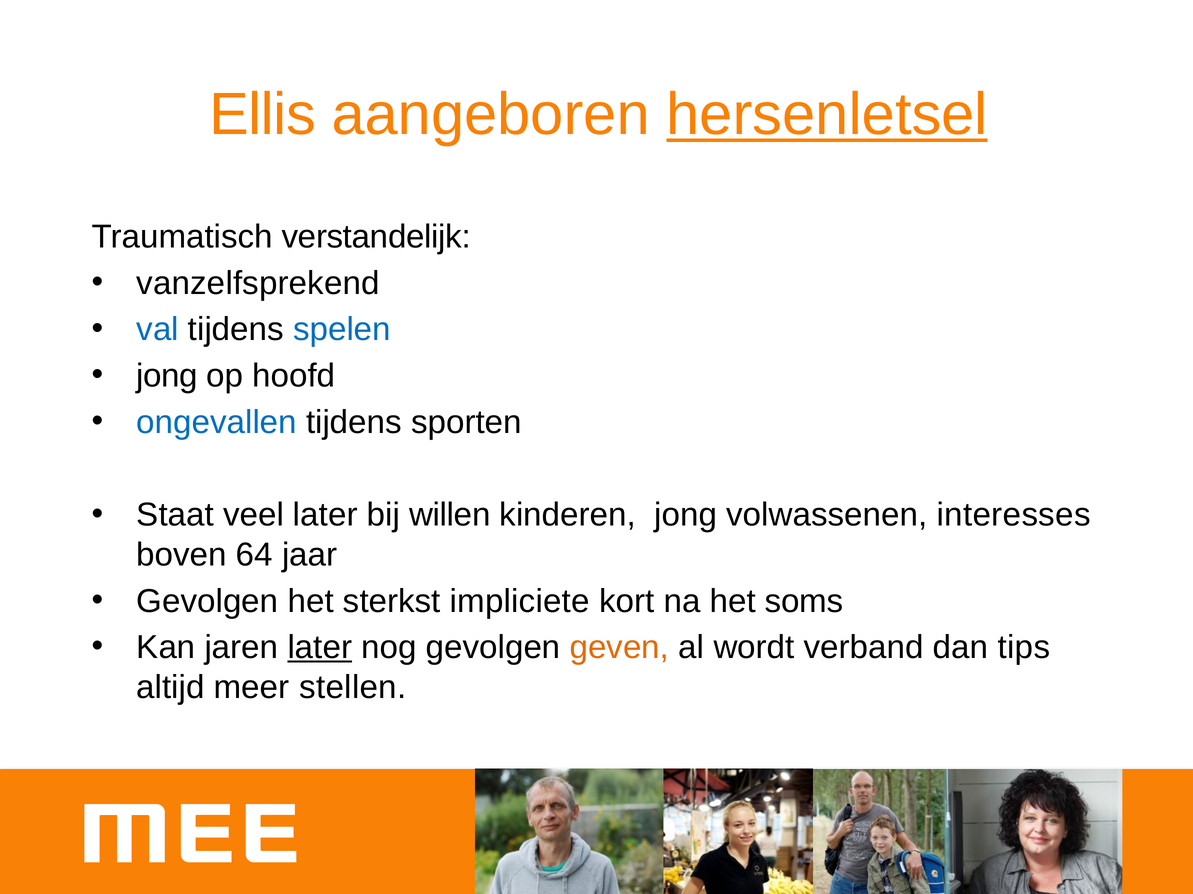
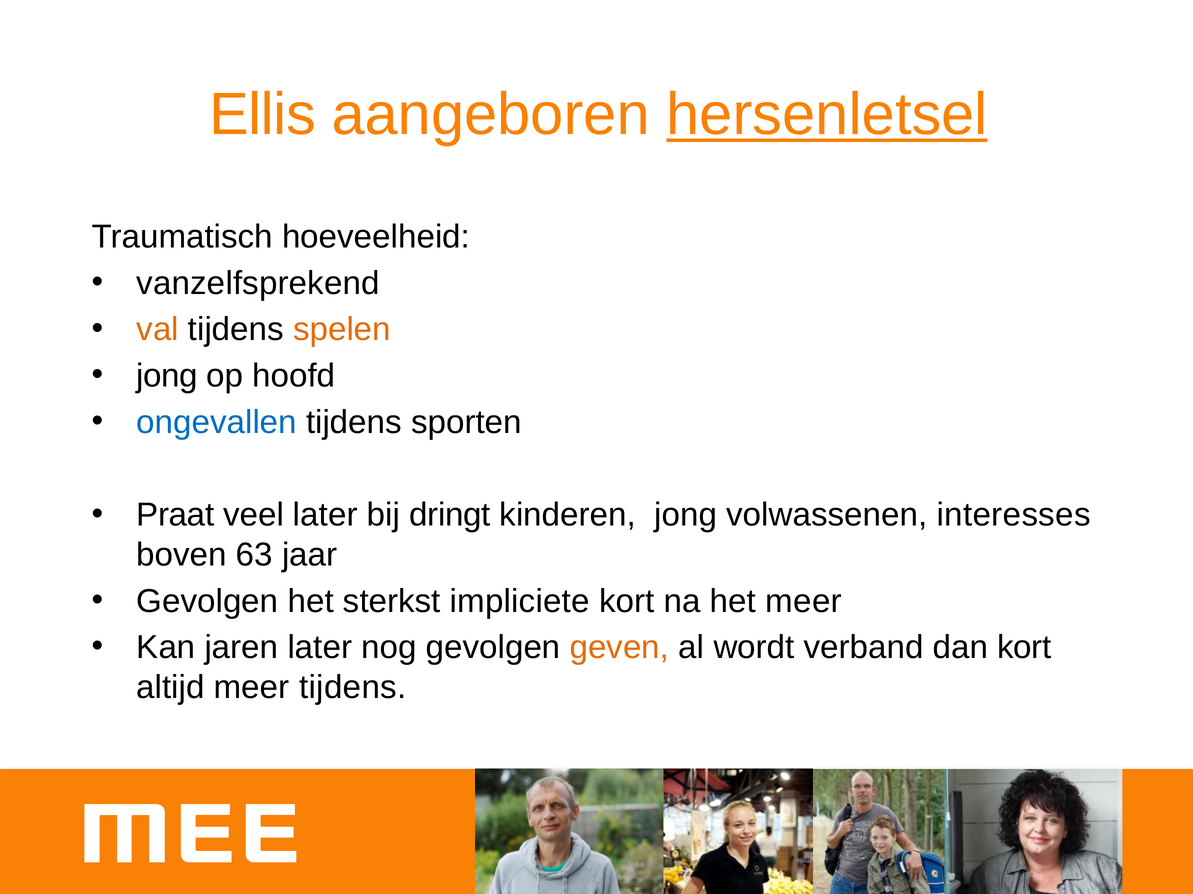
verstandelijk: verstandelijk -> hoeveelheid (376, 237)
val colour: blue -> orange (158, 330)
spelen colour: blue -> orange (342, 330)
Staat: Staat -> Praat (175, 515)
willen: willen -> dringt (450, 515)
64: 64 -> 63 (254, 555)
het soms: soms -> meer (804, 602)
later underline: present -> none (320, 648)
dan tips: tips -> kort (1024, 648)
meer stellen: stellen -> tijdens (353, 688)
